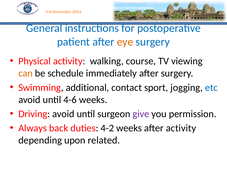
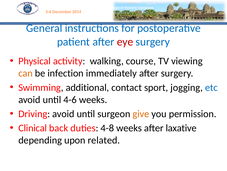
eye colour: orange -> red (125, 42)
schedule: schedule -> infection (66, 73)
give colour: purple -> orange (141, 113)
Always: Always -> Clinical (33, 128)
4-2: 4-2 -> 4-8 (107, 128)
after activity: activity -> laxative (181, 128)
